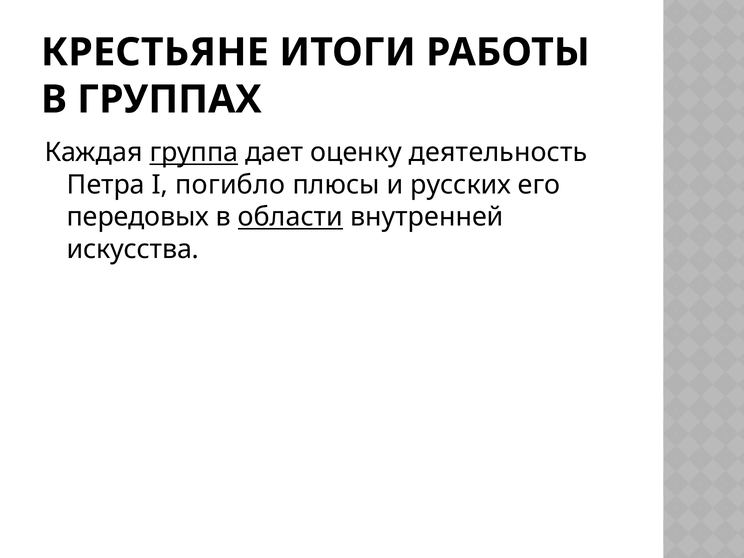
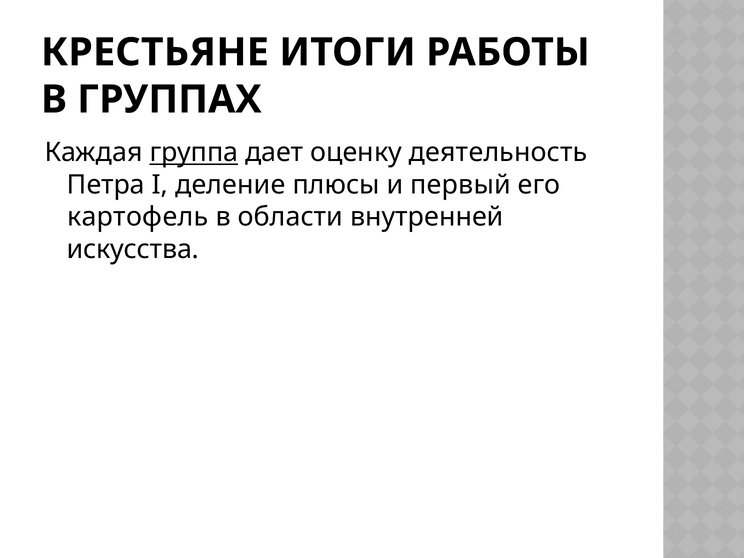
погибло: погибло -> деление (230, 185)
русских: русских -> первый (461, 185)
передовых: передовых -> картофель (138, 217)
области underline: present -> none (291, 217)
